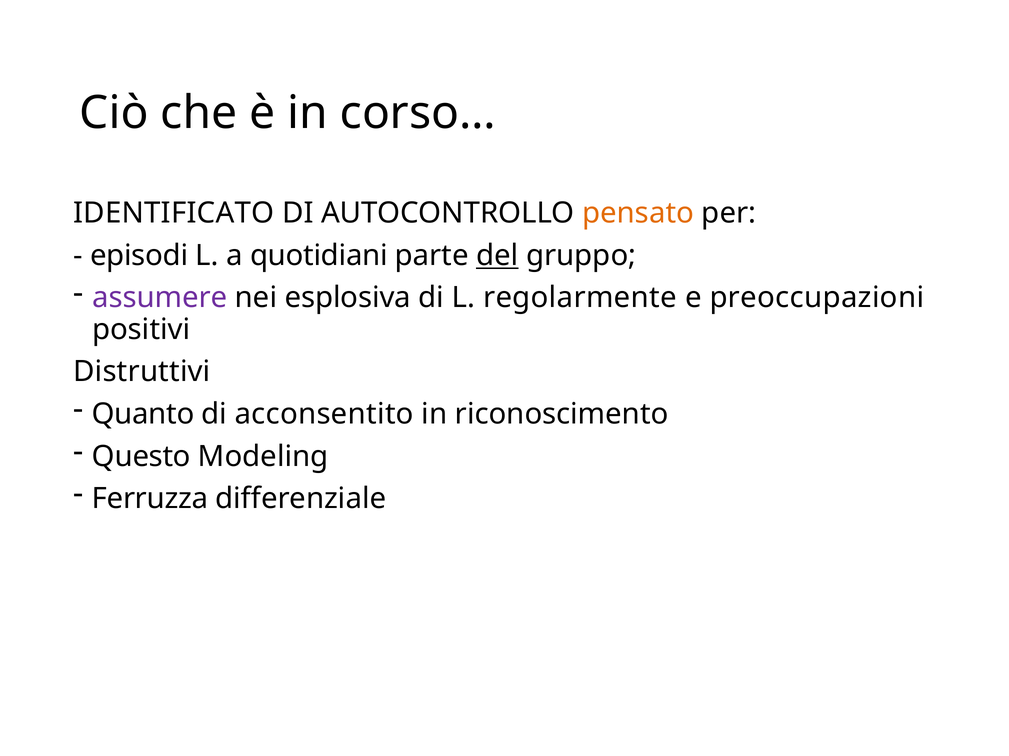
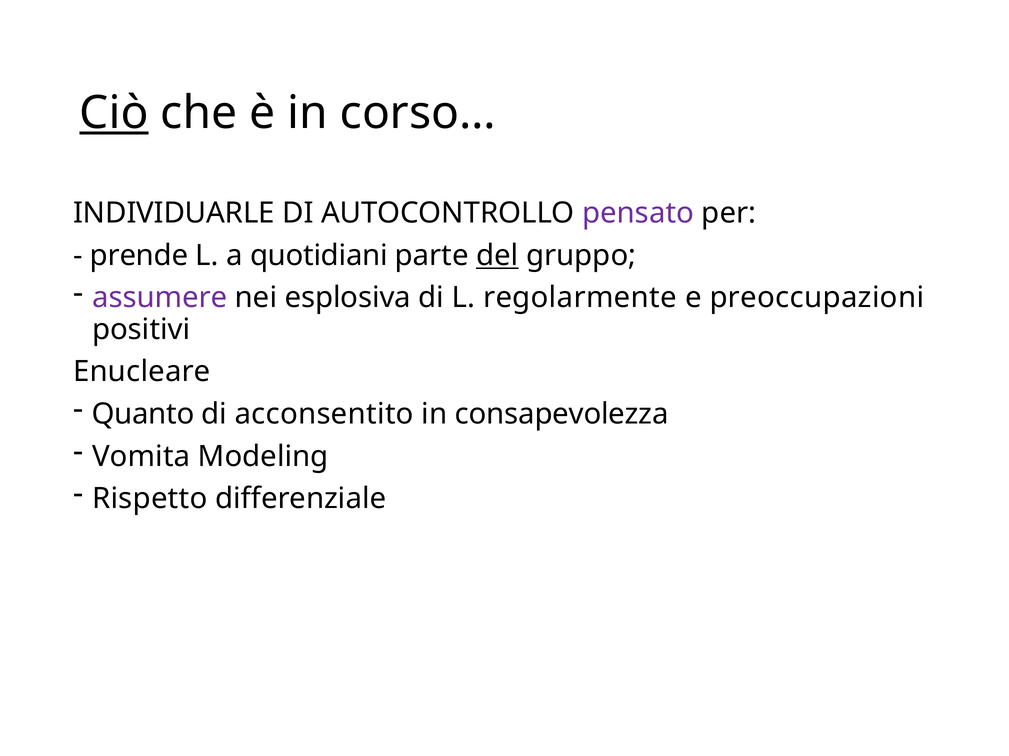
Ciò underline: none -> present (114, 113)
IDENTIFICATO: IDENTIFICATO -> INDIVIDUARLE (174, 213)
pensato colour: orange -> purple (638, 213)
episodi: episodi -> prende (139, 256)
Distruttivi: Distruttivi -> Enucleare (142, 372)
riconoscimento: riconoscimento -> consapevolezza (562, 414)
Questo: Questo -> Vomita (141, 457)
Ferruzza: Ferruzza -> Rispetto (150, 499)
